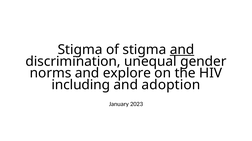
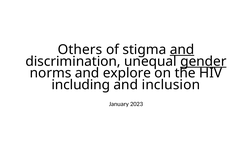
Stigma: Stigma -> Others (80, 50)
gender underline: none -> present (203, 62)
adoption: adoption -> inclusion (171, 85)
